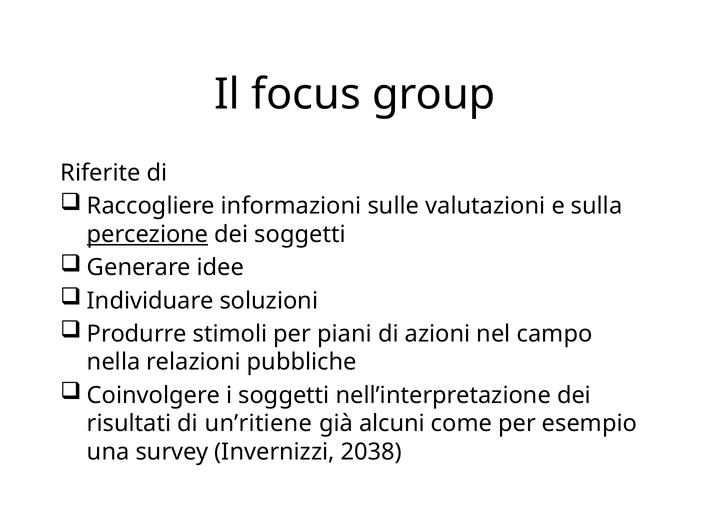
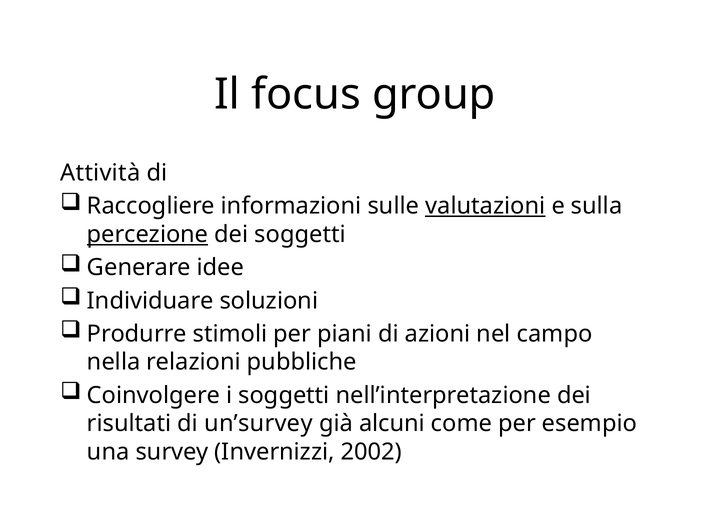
Riferite: Riferite -> Attività (100, 173)
valutazioni underline: none -> present (485, 206)
un’ritiene: un’ritiene -> un’survey (258, 424)
2038: 2038 -> 2002 (371, 452)
